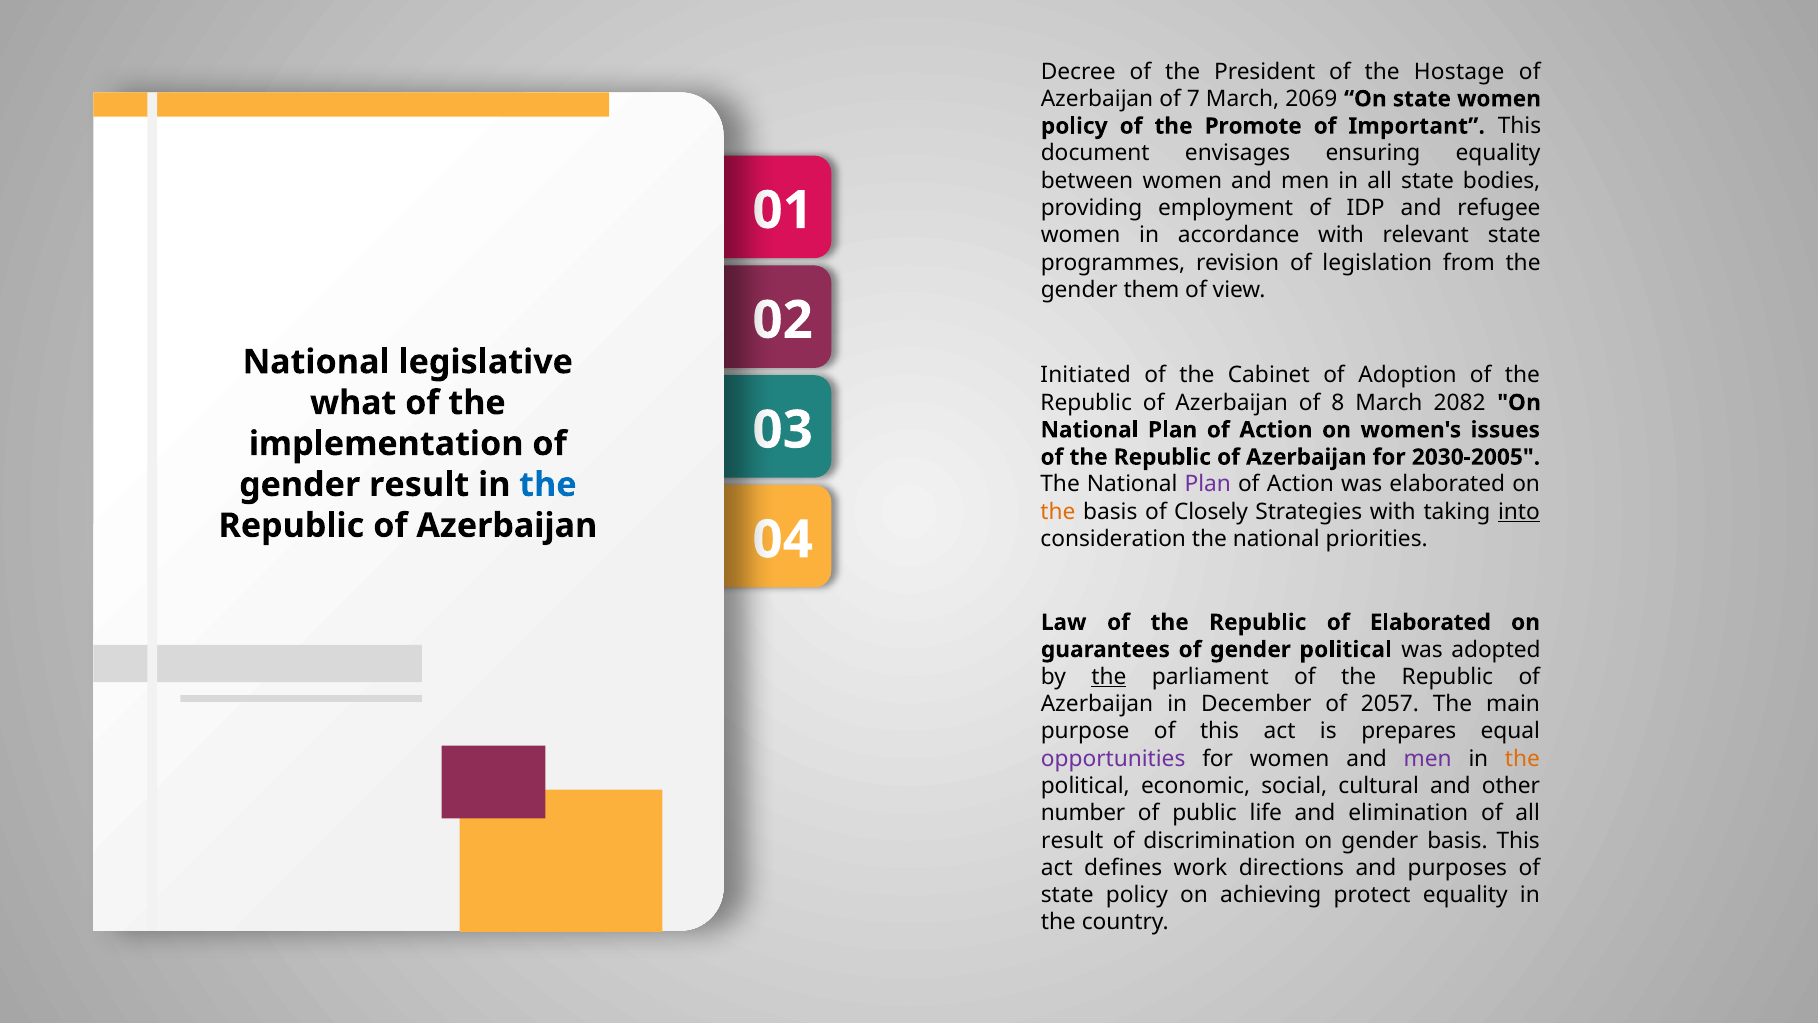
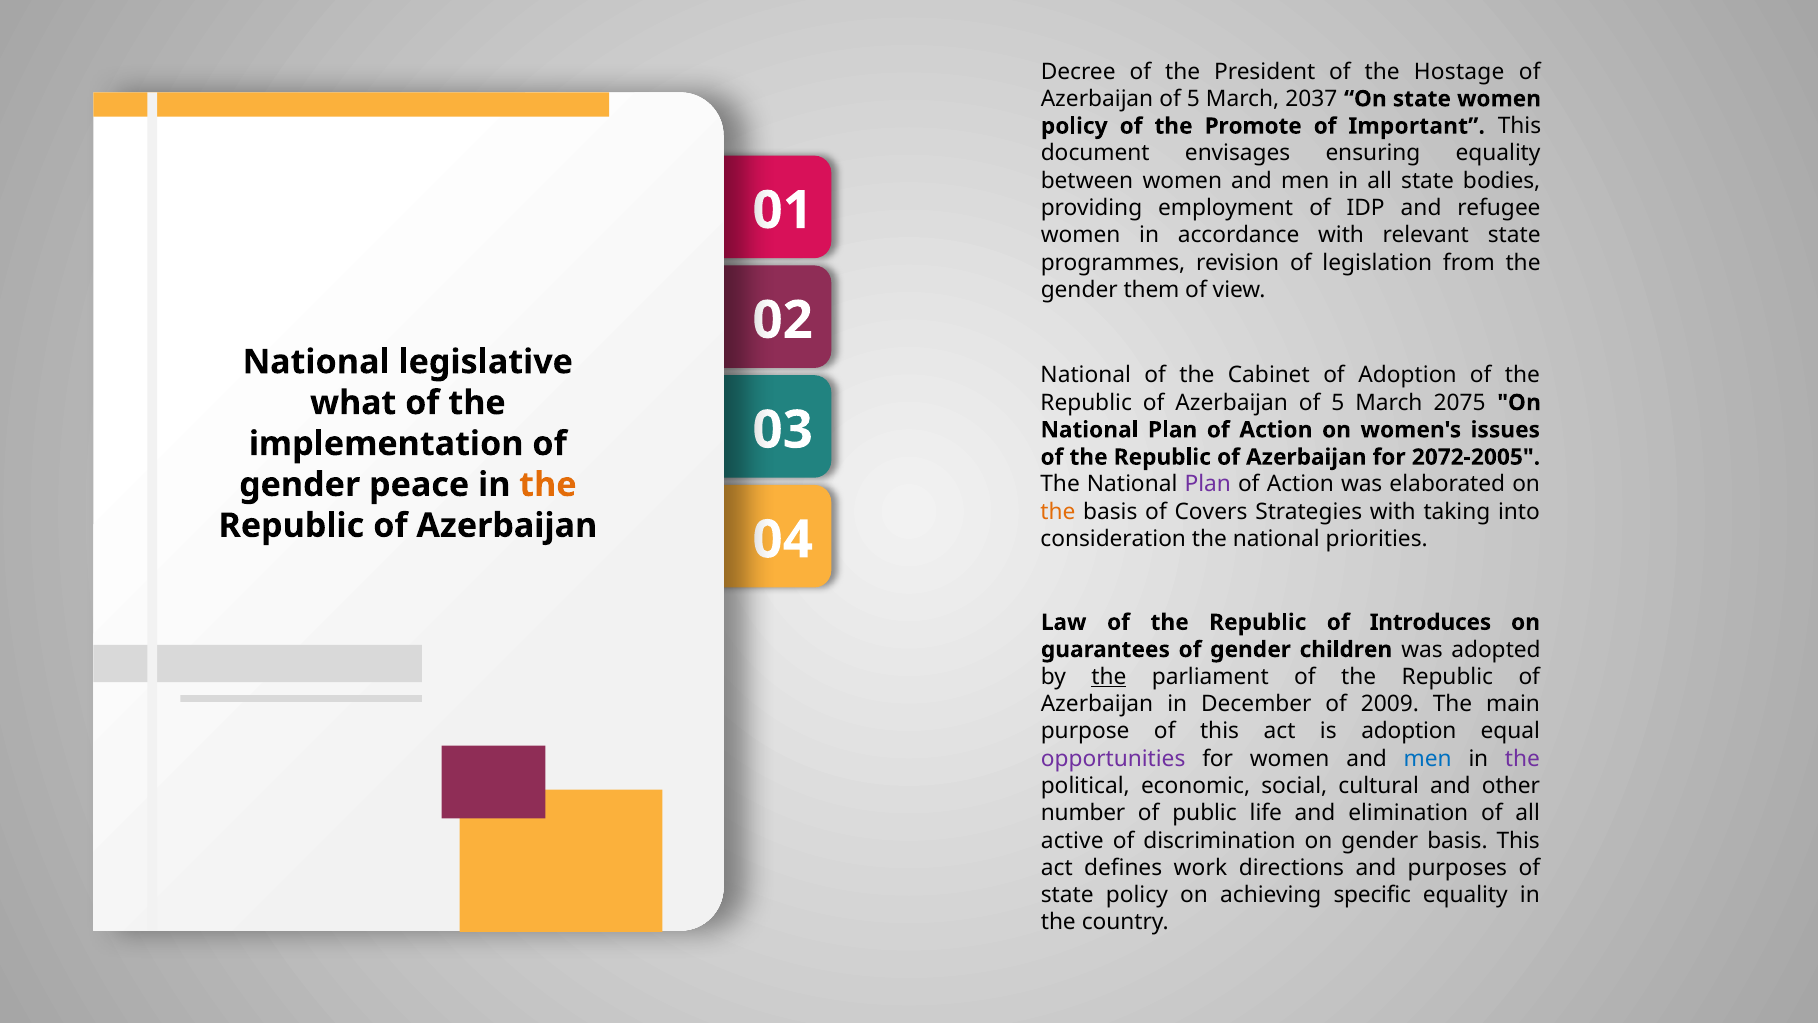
7: 7 -> 5 (1193, 99)
2069: 2069 -> 2037 (1311, 99)
Initiated: Initiated -> National (1086, 375)
8: 8 -> 5 (1338, 403)
2082: 2082 -> 2075 (1460, 403)
2030-2005: 2030-2005 -> 2072-2005 (1476, 457)
gender result: result -> peace (419, 485)
the colour: blue -> orange (548, 485)
Closely: Closely -> Covers (1211, 512)
into underline: present -> none (1519, 512)
of Elaborated: Elaborated -> Introduces (1430, 622)
gender political: political -> children (1346, 650)
2057: 2057 -> 2009 (1390, 704)
is prepares: prepares -> adoption (1409, 731)
men colour: purple -> blue (1428, 759)
the colour: orange -> purple (1523, 759)
result: result -> active (1072, 841)
protect: protect -> specific (1372, 895)
